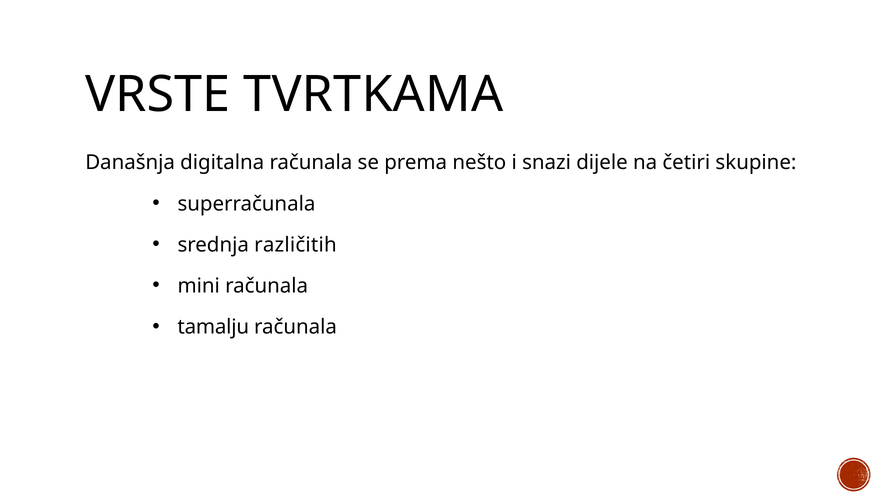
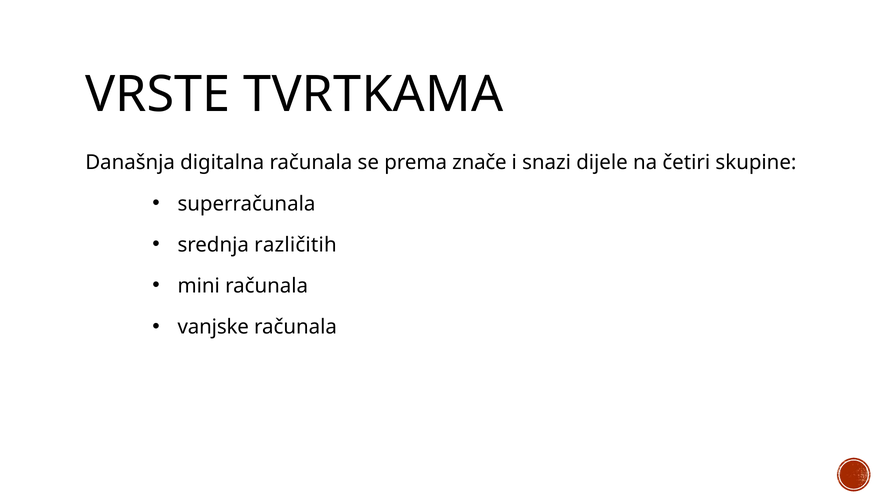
nešto: nešto -> znače (479, 163)
tamalju: tamalju -> vanjske (213, 326)
